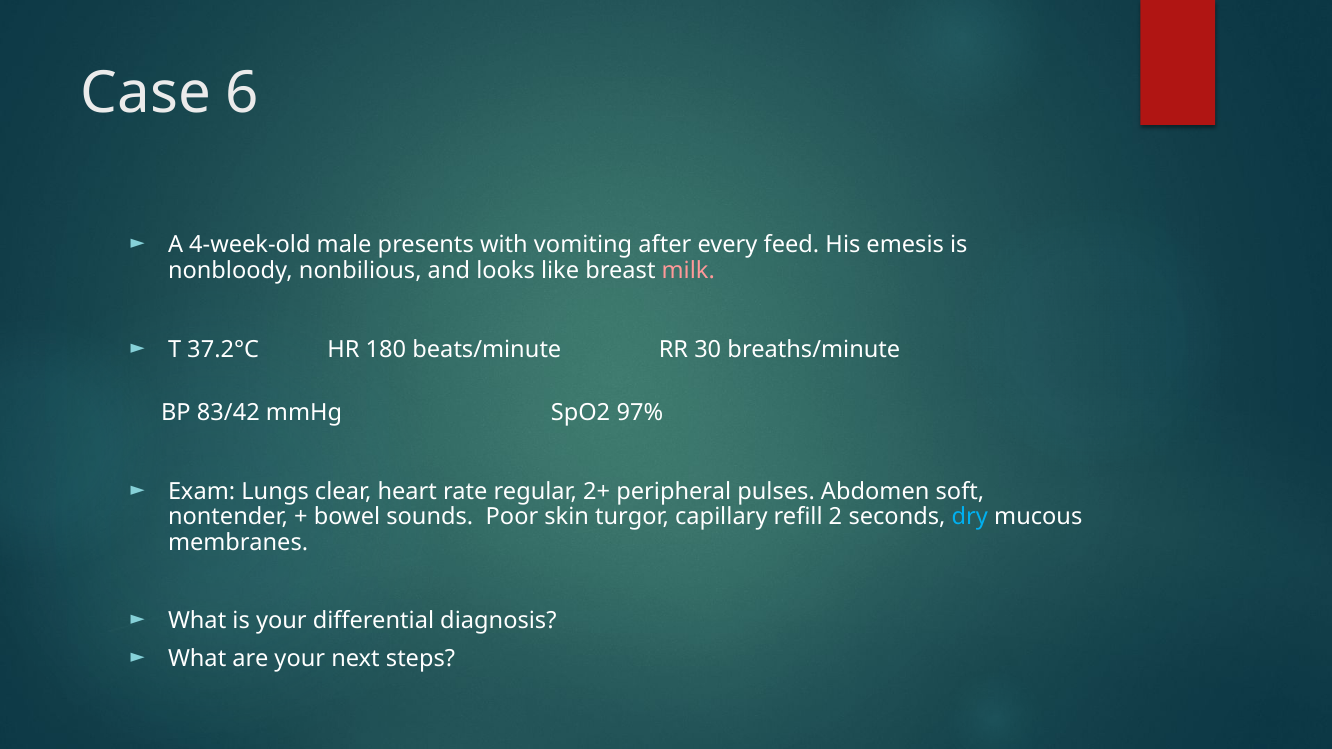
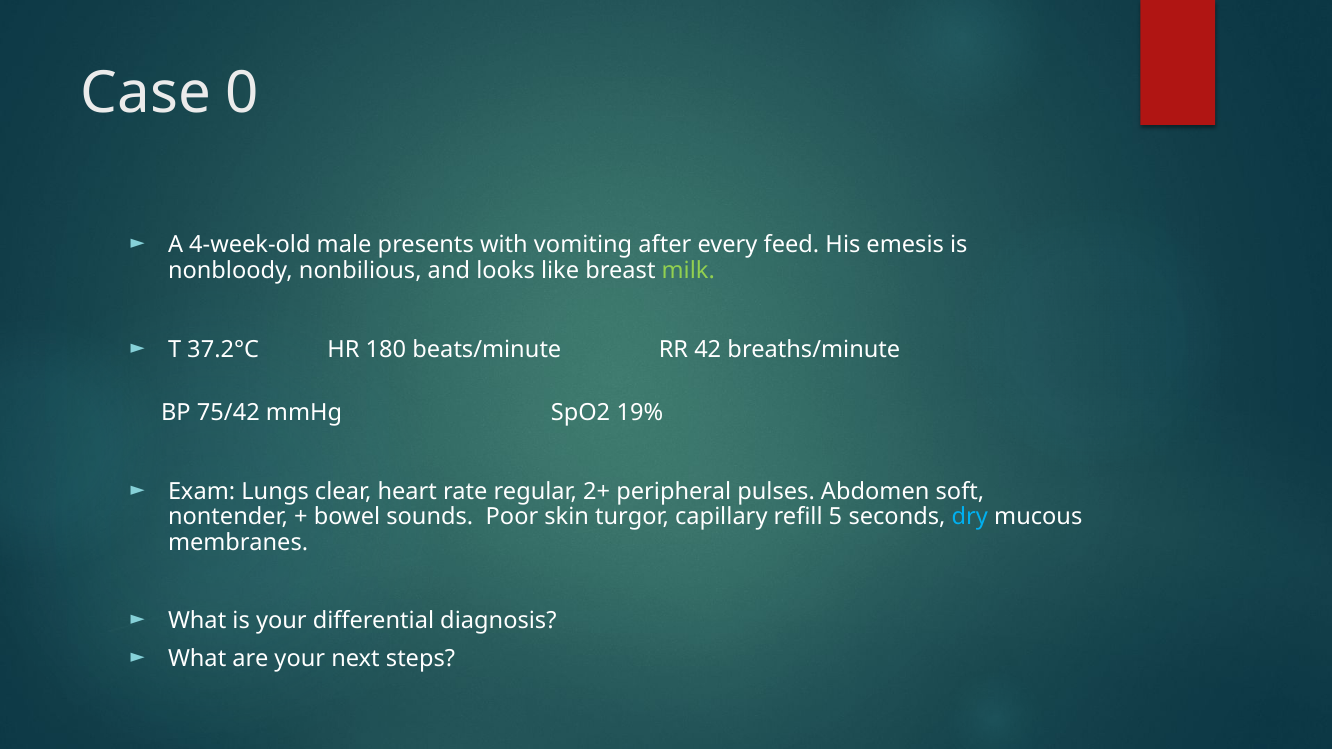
6: 6 -> 0 (243, 94)
milk colour: pink -> light green (688, 271)
30: 30 -> 42 (708, 349)
83/42: 83/42 -> 75/42 (228, 413)
97%: 97% -> 19% (640, 413)
2: 2 -> 5 (835, 517)
